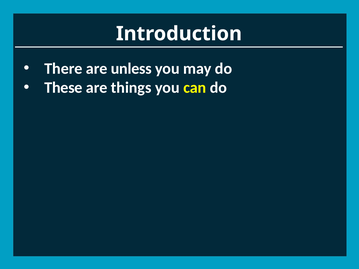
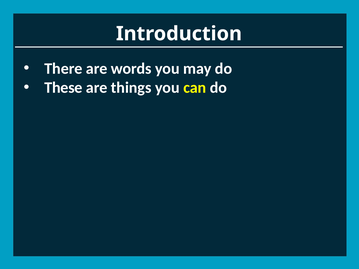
unless: unless -> words (131, 69)
